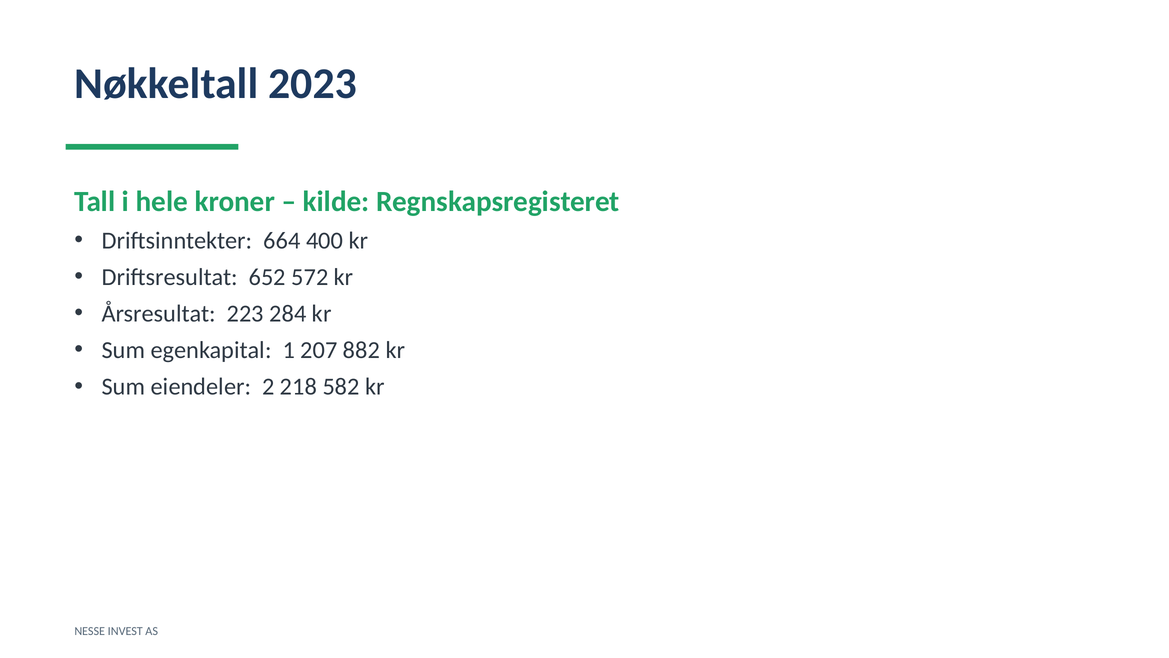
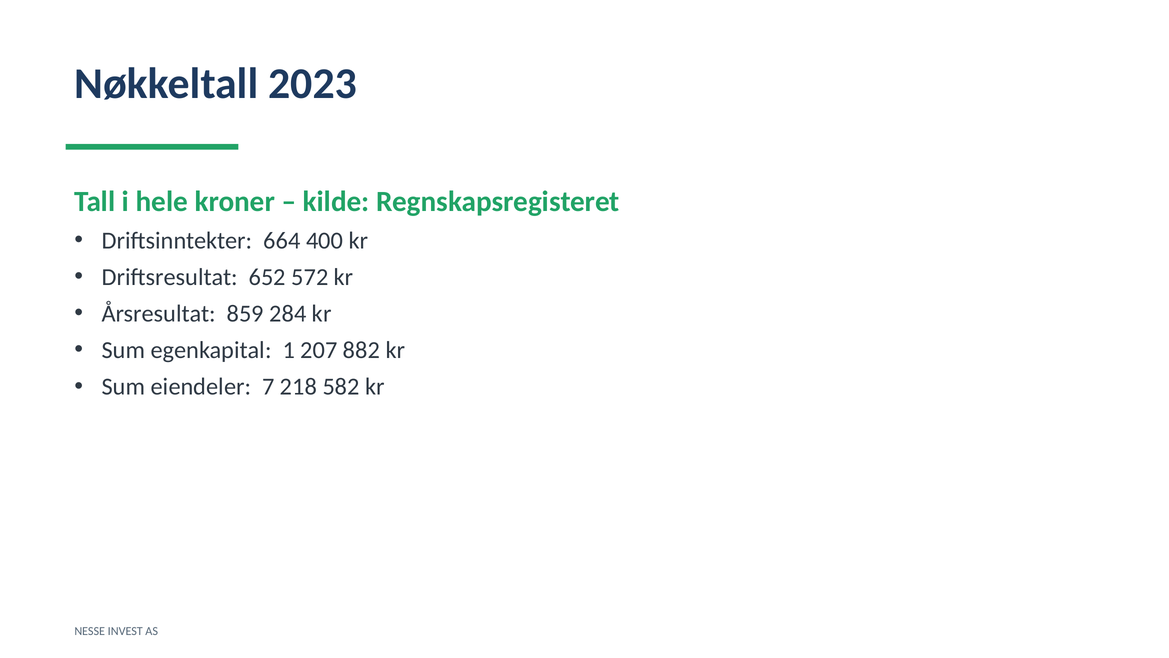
223: 223 -> 859 (245, 313)
2: 2 -> 7 (268, 387)
